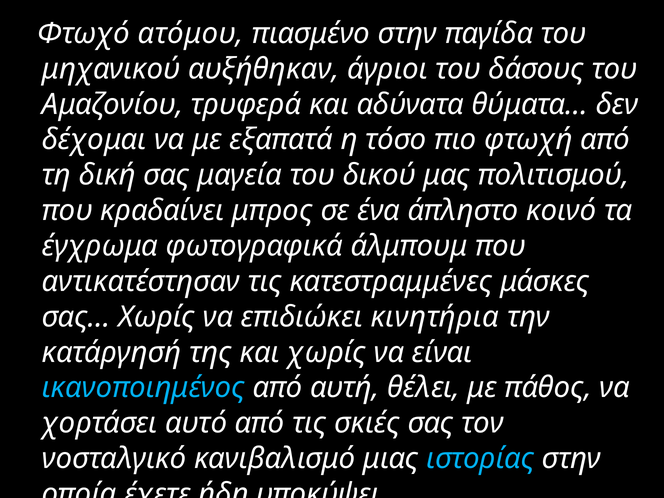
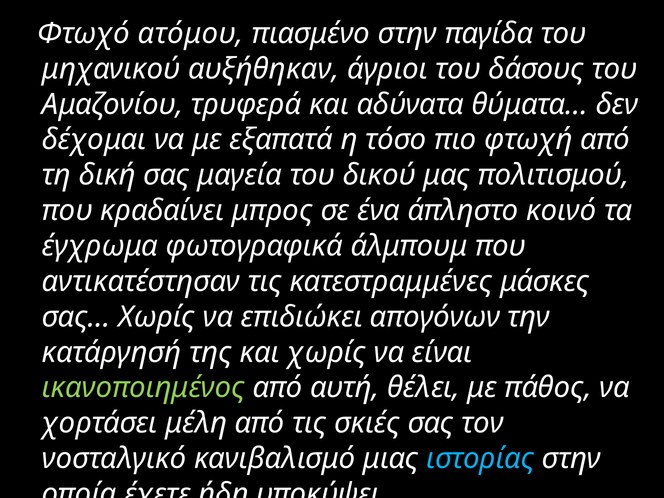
κινητήρια: κινητήρια -> απογόνων (435, 317)
ικανοποιημένος colour: light blue -> light green (144, 388)
αυτό: αυτό -> μέλη (196, 423)
